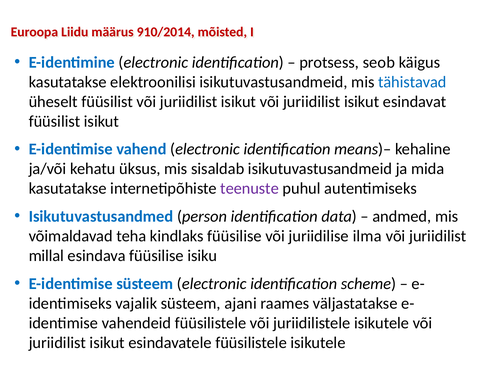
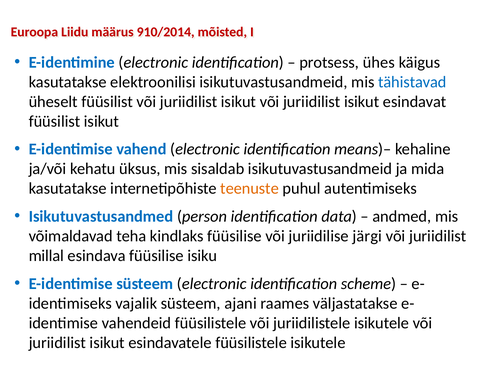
seob: seob -> ühes (379, 62)
teenuste colour: purple -> orange (250, 188)
ilma: ilma -> järgi (367, 236)
